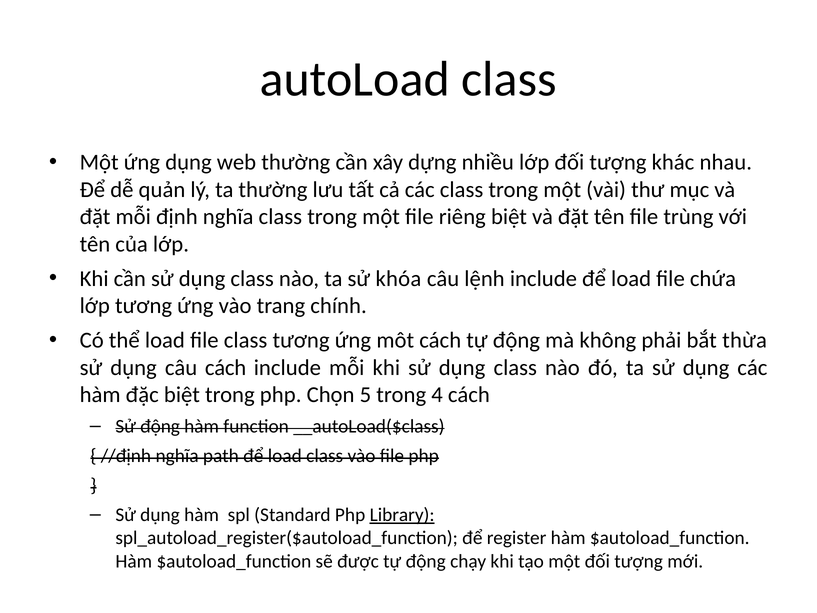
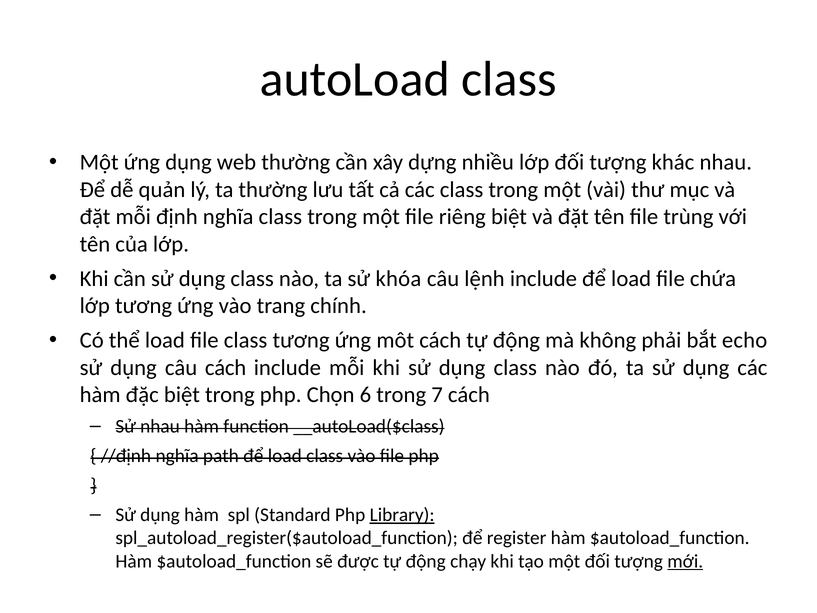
thừa: thừa -> echo (745, 340)
5: 5 -> 6 (365, 395)
4: 4 -> 7 (437, 395)
Sử động: động -> nhau (160, 426)
mới underline: none -> present (685, 561)
